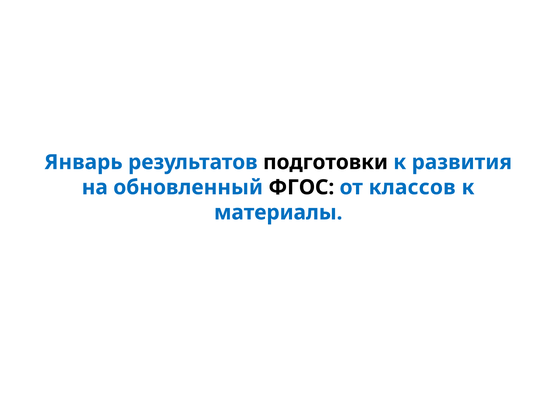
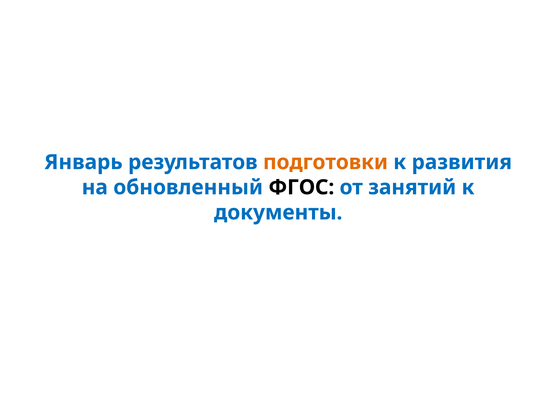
подготовки colour: black -> orange (326, 162)
классов: классов -> занятий (412, 187)
материалы: материалы -> документы (278, 212)
